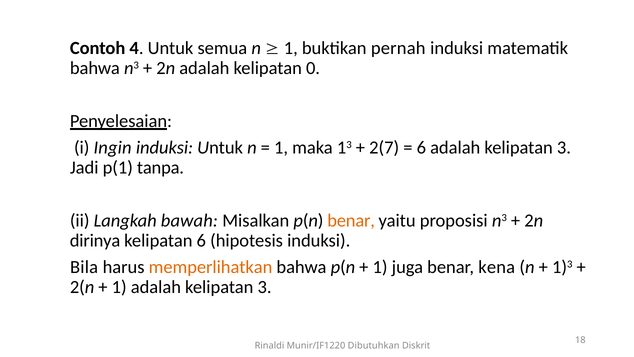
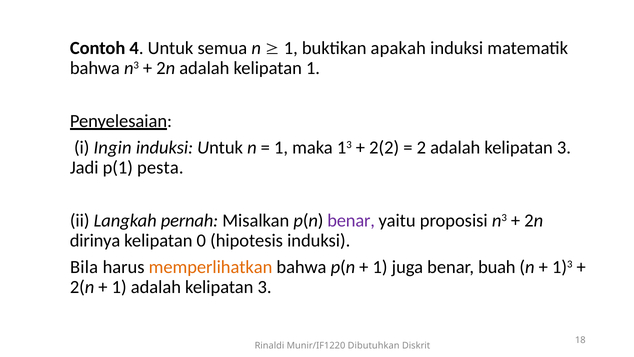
pernah: pernah -> apakah (398, 48)
kelipatan 0: 0 -> 1 (313, 68)
2(7: 2(7 -> 2(2 (384, 147)
6: 6 -> 2 (421, 147)
tanpa: tanpa -> pesta (160, 167)
bawah: bawah -> pernah (190, 220)
benar colour: orange -> purple (351, 220)
kelipatan 6: 6 -> 0 (201, 240)
kena: kena -> buah (497, 267)
